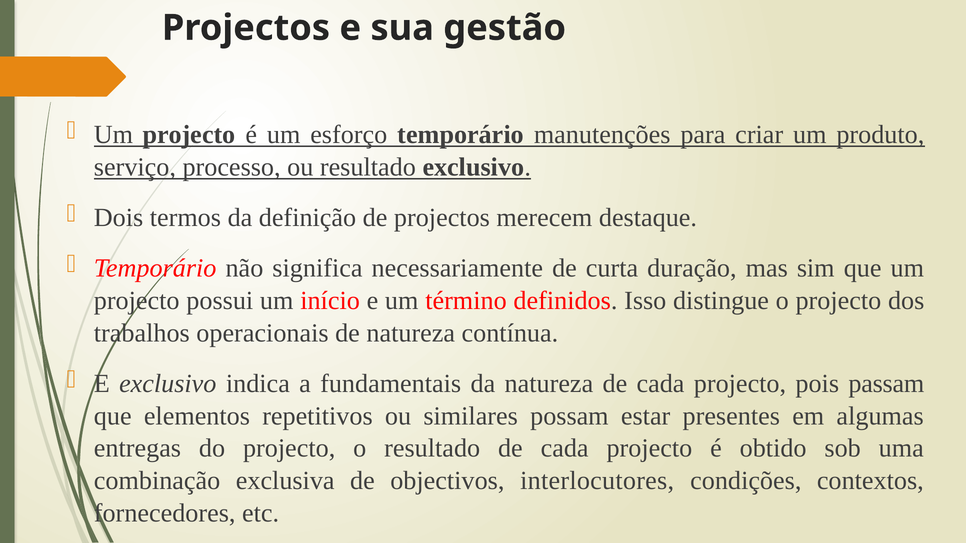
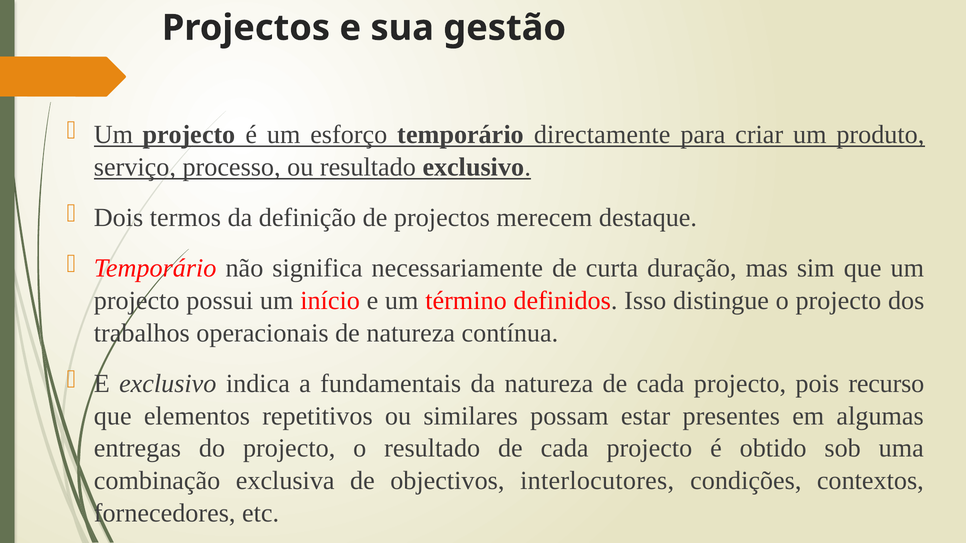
manutenções: manutenções -> directamente (602, 135)
passam: passam -> recurso (886, 384)
